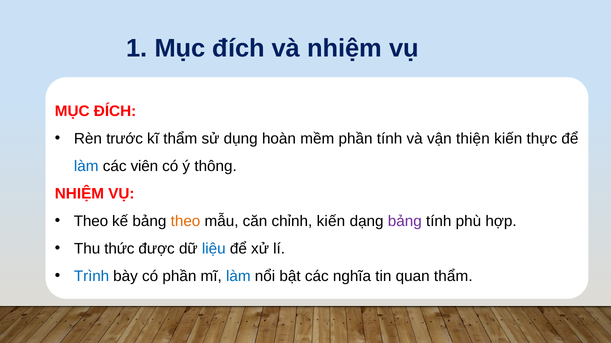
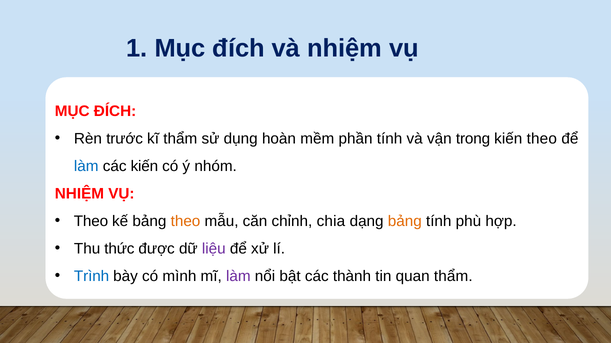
thiện: thiện -> trong (473, 139)
kiến thực: thực -> theo (542, 139)
các viên: viên -> kiến (144, 167)
thông: thông -> nhóm (216, 167)
chỉnh kiến: kiến -> chia (331, 222)
bảng colour: purple -> orange (405, 222)
liệu colour: blue -> purple (214, 249)
có phần: phần -> mình (179, 277)
làm colour: blue -> purple (238, 277)
nghĩa: nghĩa -> thành (352, 277)
